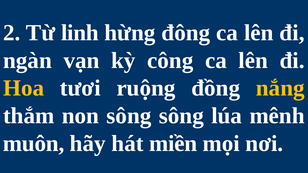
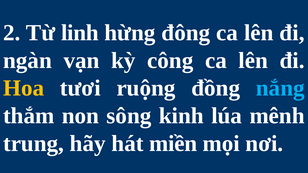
nắng colour: yellow -> light blue (280, 88)
sông sông: sông -> kinh (181, 116)
muôn: muôn -> trung (34, 144)
